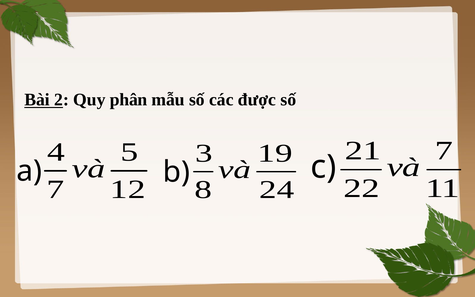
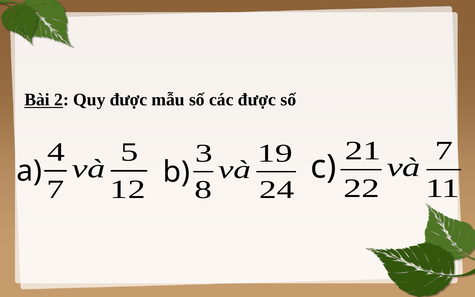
Quy phân: phân -> được (129, 100)
